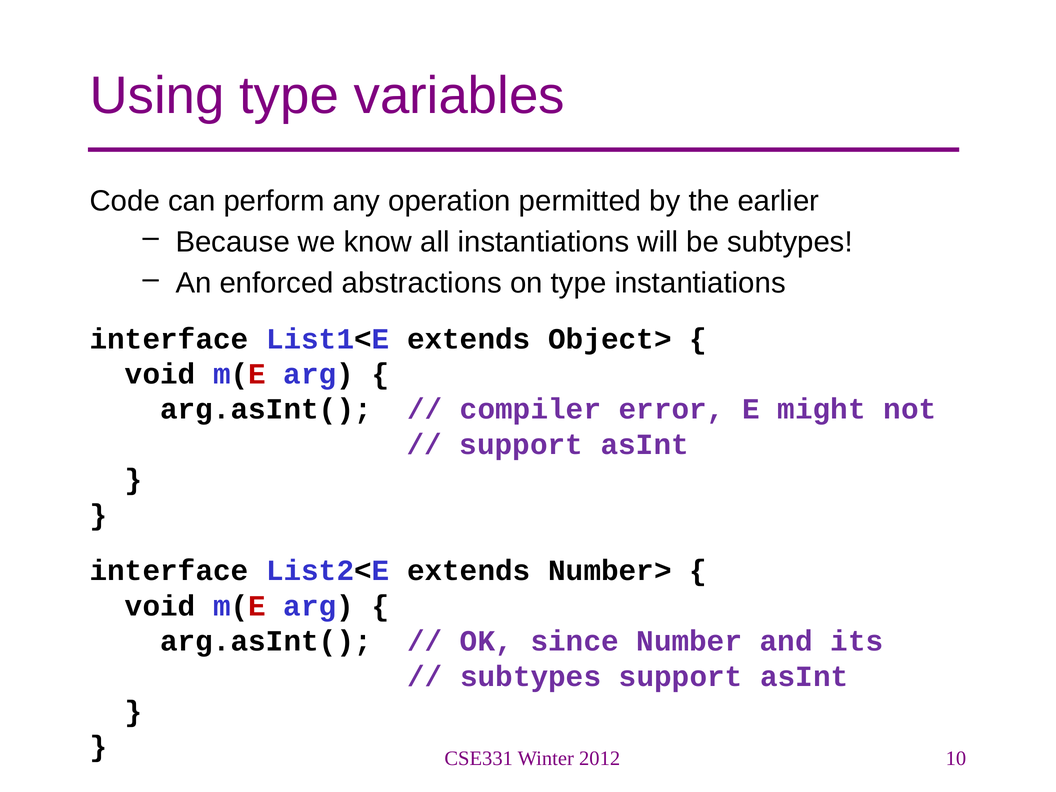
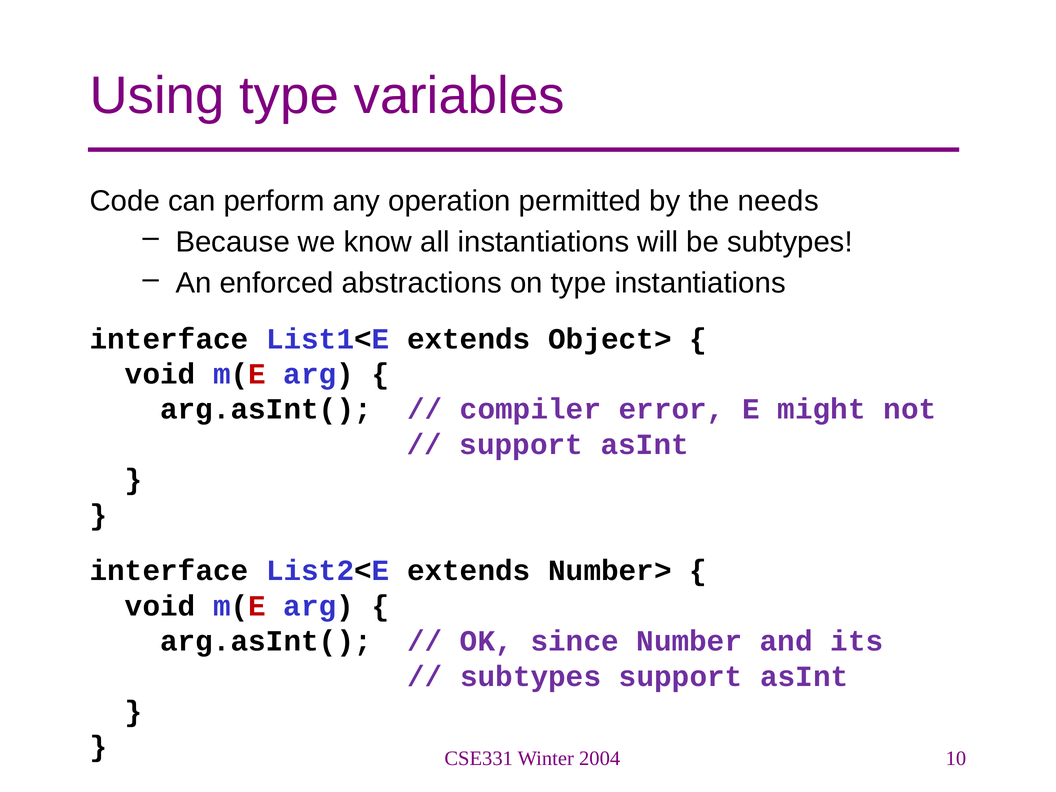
earlier: earlier -> needs (778, 201)
2012: 2012 -> 2004 (600, 758)
